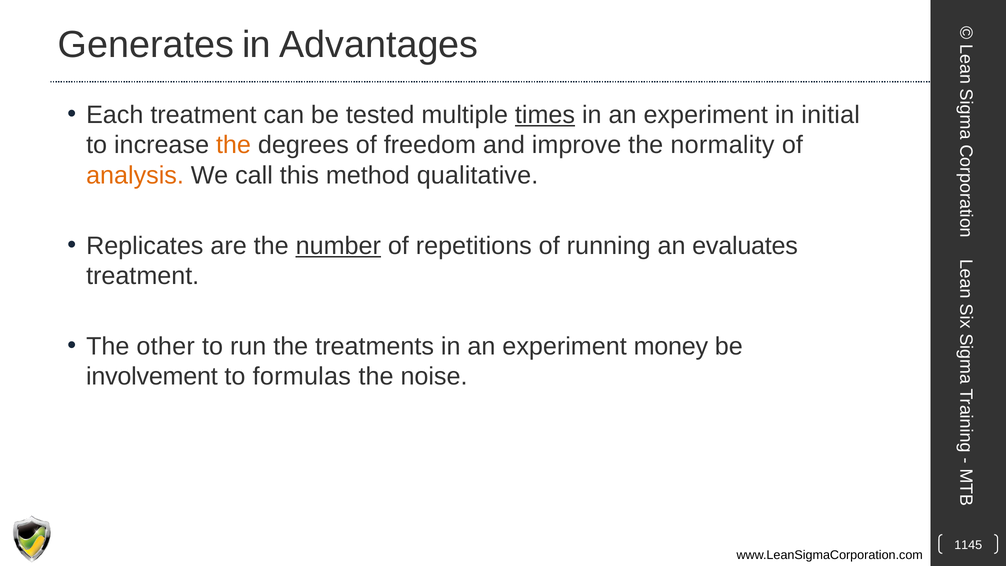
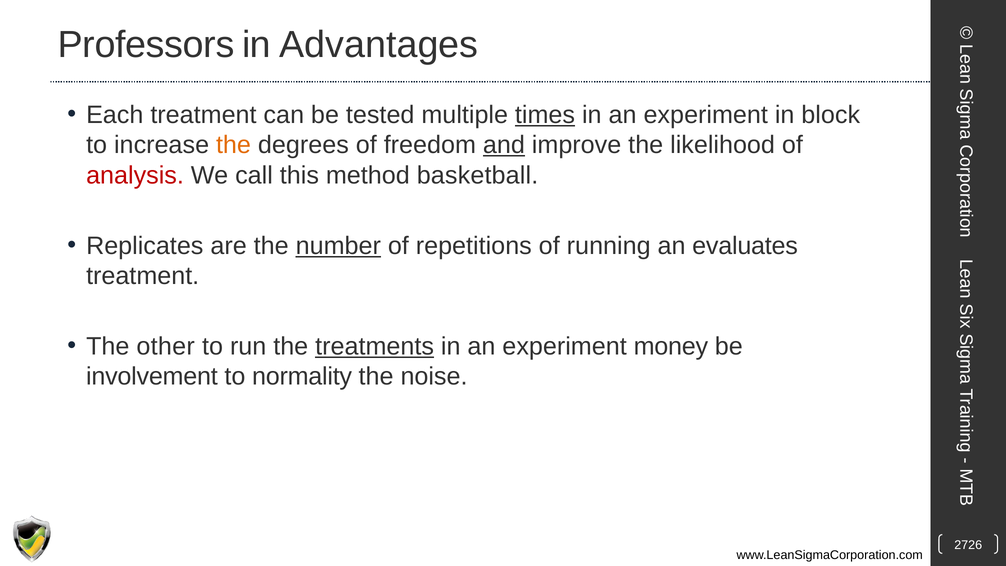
Generates: Generates -> Professors (146, 45)
initial: initial -> block (831, 115)
and underline: none -> present (504, 145)
normality: normality -> likelihood (723, 145)
analysis colour: orange -> red (135, 175)
qualitative: qualitative -> basketball (477, 175)
treatments underline: none -> present (375, 346)
formulas: formulas -> normality (302, 376)
1145: 1145 -> 2726 (968, 545)
